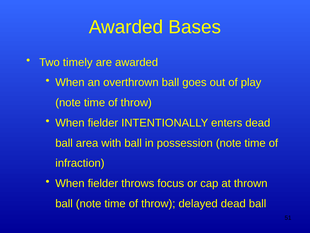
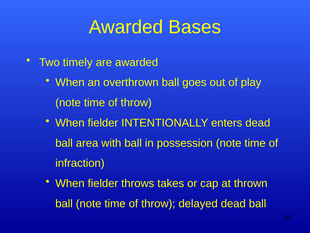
focus: focus -> takes (171, 183)
